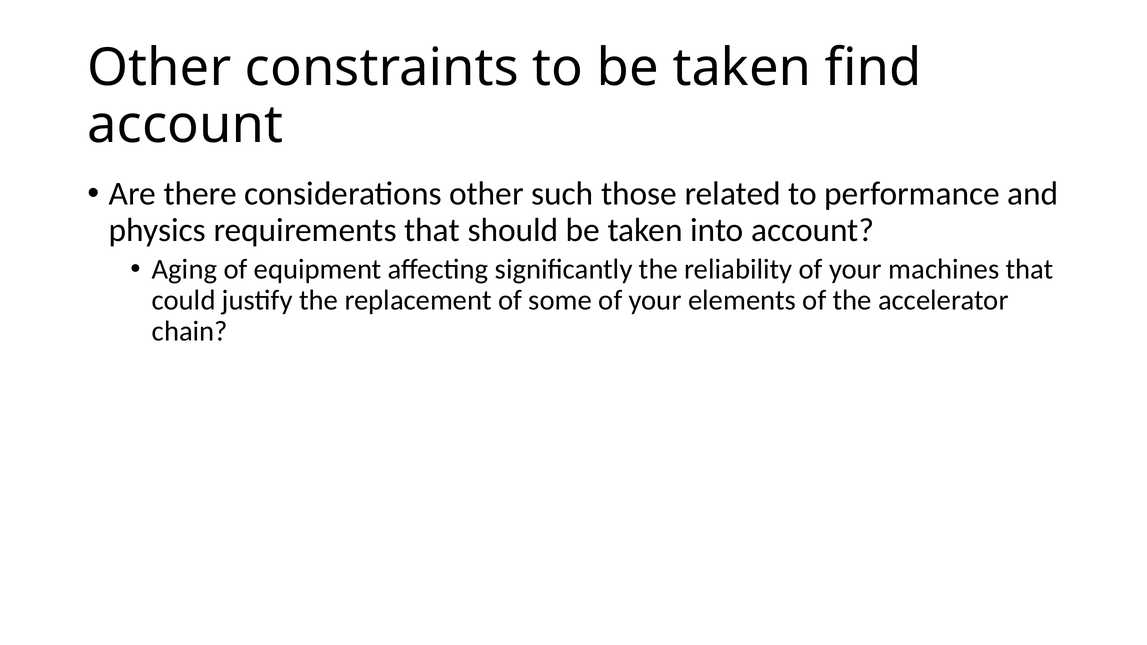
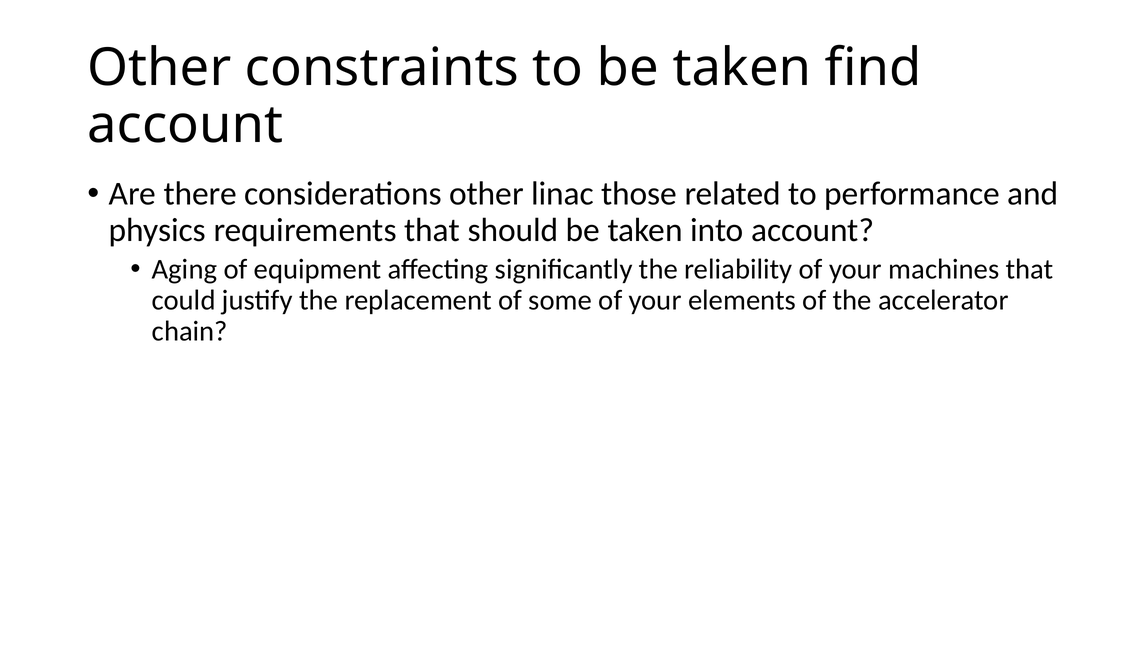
such: such -> linac (562, 194)
